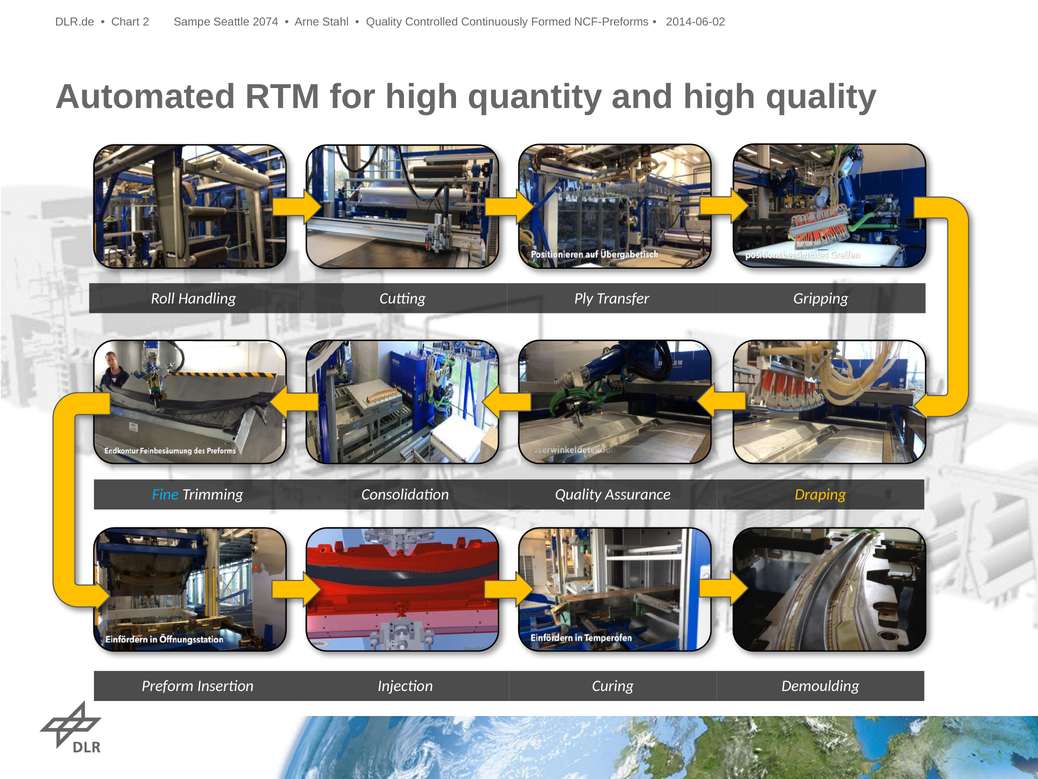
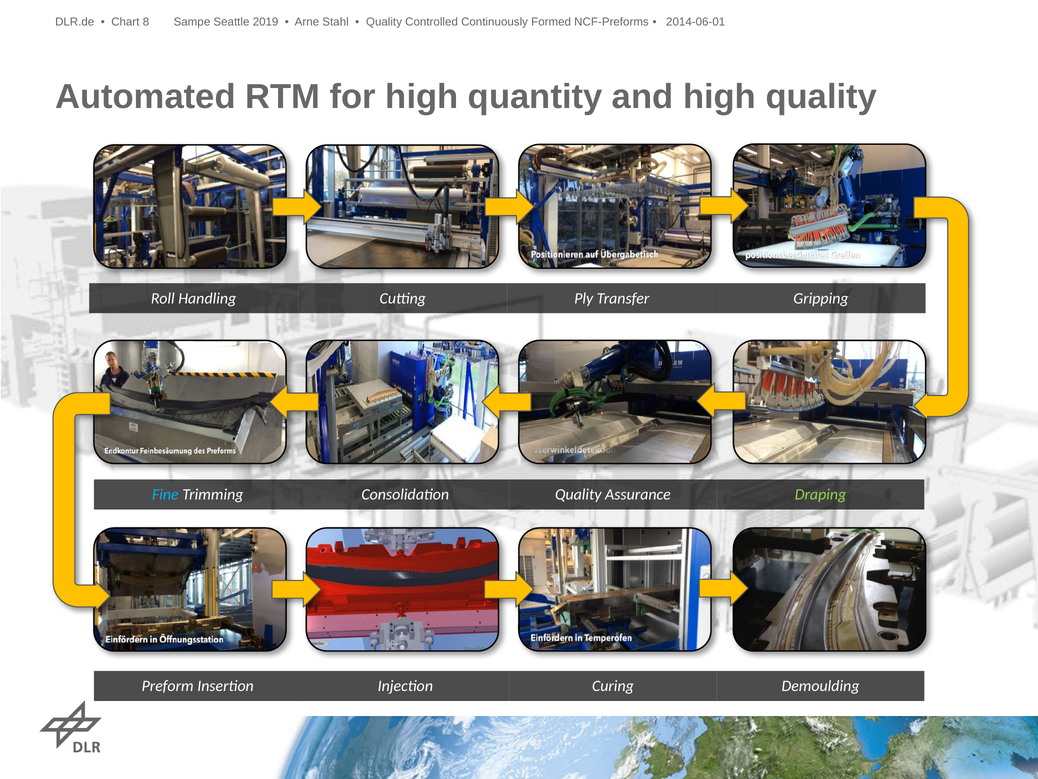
2: 2 -> 8 (146, 22)
2074: 2074 -> 2019 (266, 22)
2014-06-02: 2014-06-02 -> 2014-06-01 (696, 22)
Draping colour: yellow -> light green (821, 494)
